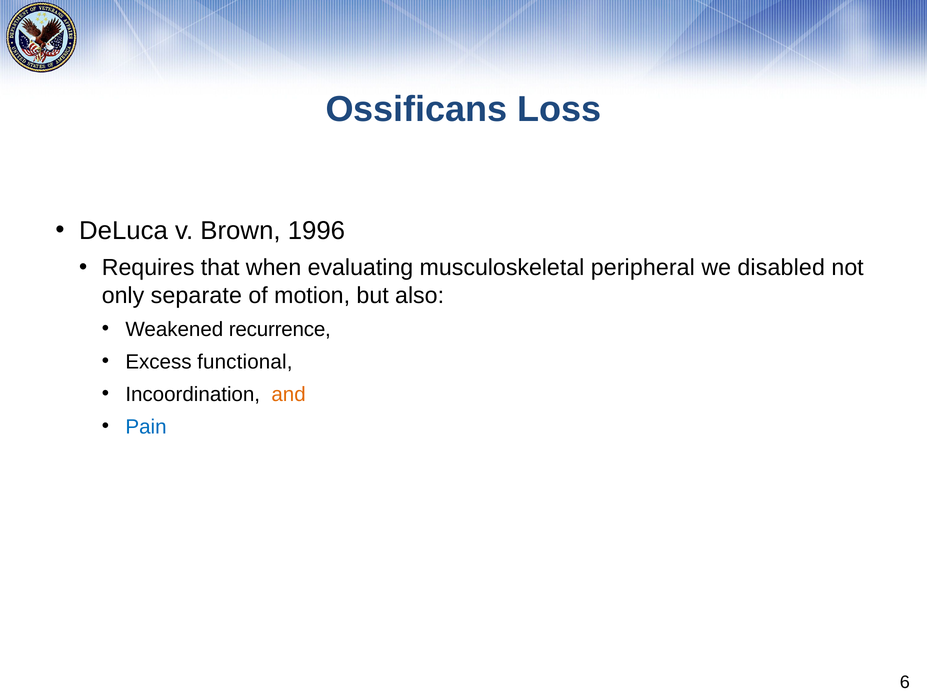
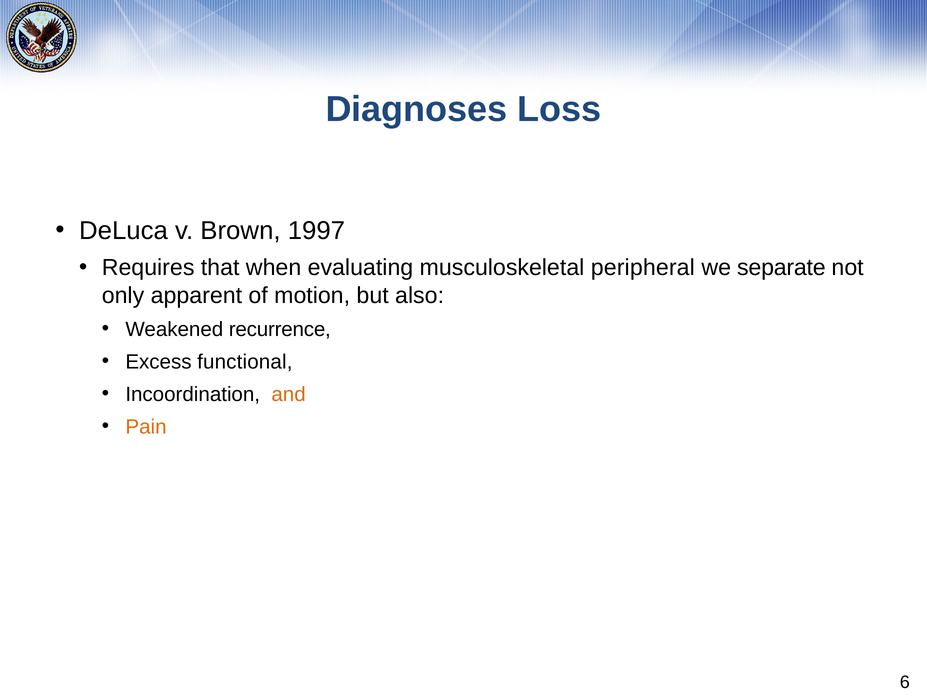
Ossificans: Ossificans -> Diagnoses (416, 109)
1996: 1996 -> 1997 (316, 230)
disabled: disabled -> separate (781, 267)
separate: separate -> apparent (196, 295)
Pain colour: blue -> orange (146, 426)
